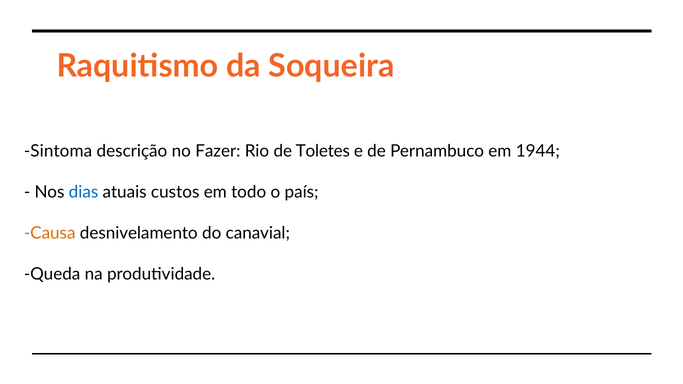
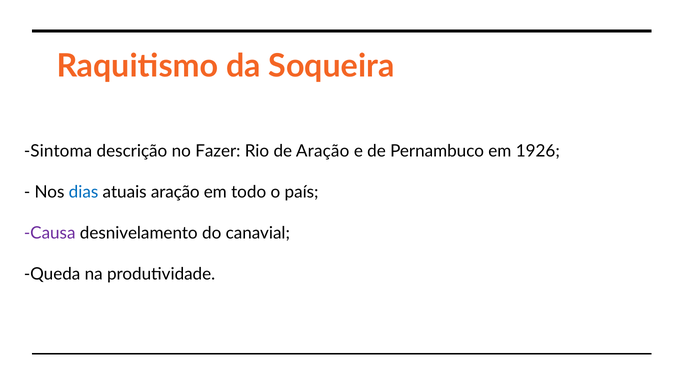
de Toletes: Toletes -> Aração (323, 151)
1944: 1944 -> 1926 (538, 151)
atuais custos: custos -> aração (175, 192)
Causa colour: orange -> purple (50, 233)
